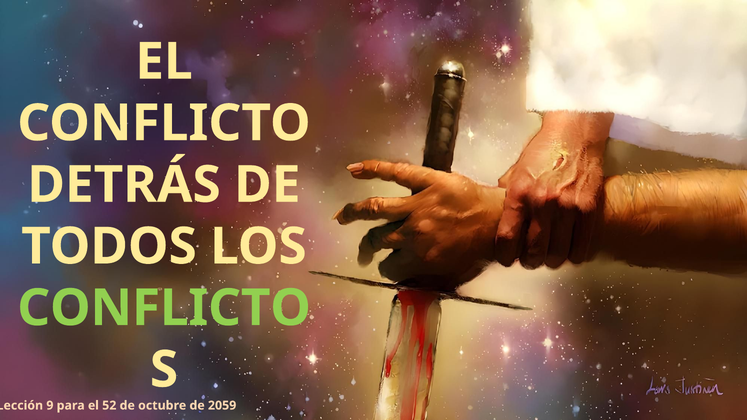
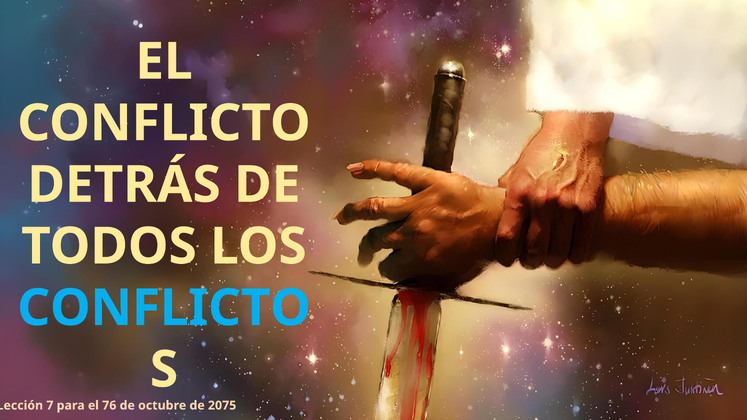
CONFLICTO colour: light green -> light blue (164, 308)
9: 9 -> 7 (50, 406)
52: 52 -> 76 (109, 406)
2059: 2059 -> 2075 (222, 406)
